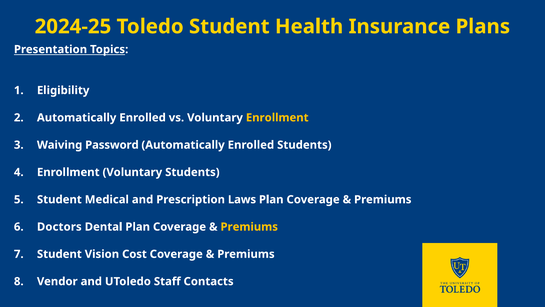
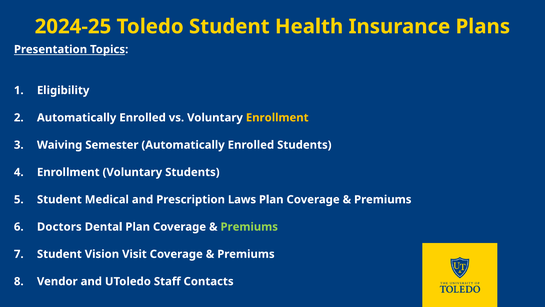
Password: Password -> Semester (112, 145)
Premiums colour: yellow -> light green (249, 227)
Cost: Cost -> Visit (134, 254)
